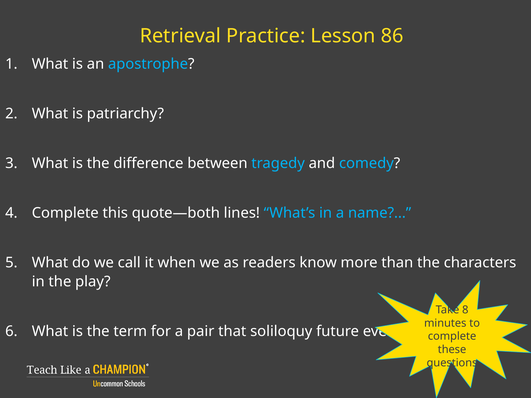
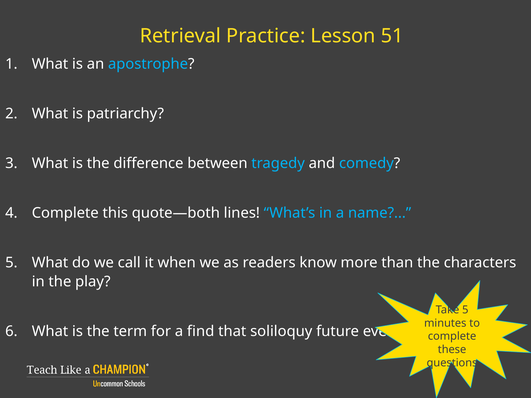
86: 86 -> 51 (392, 36)
Take 8: 8 -> 5 (465, 310)
pair: pair -> find (201, 331)
